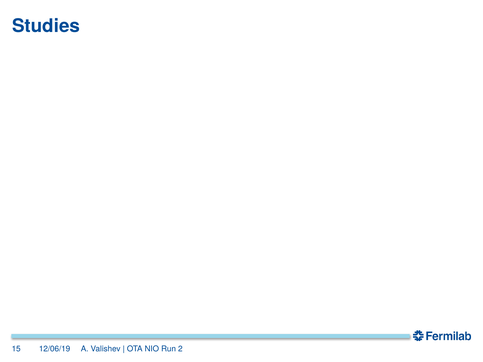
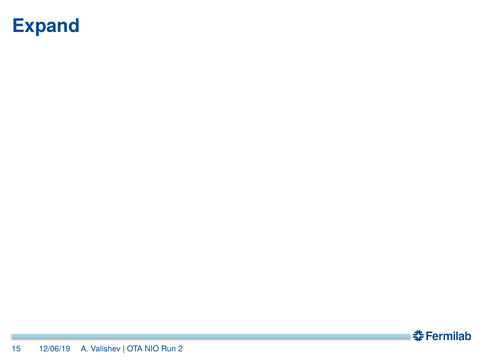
Studies: Studies -> Expand (46, 26)
